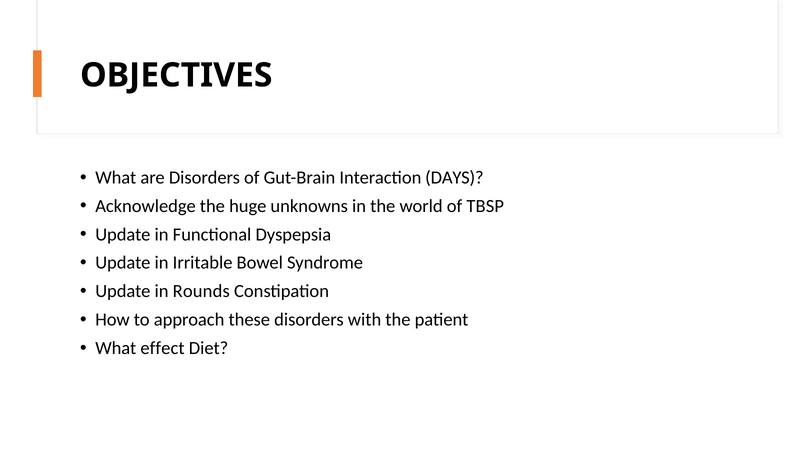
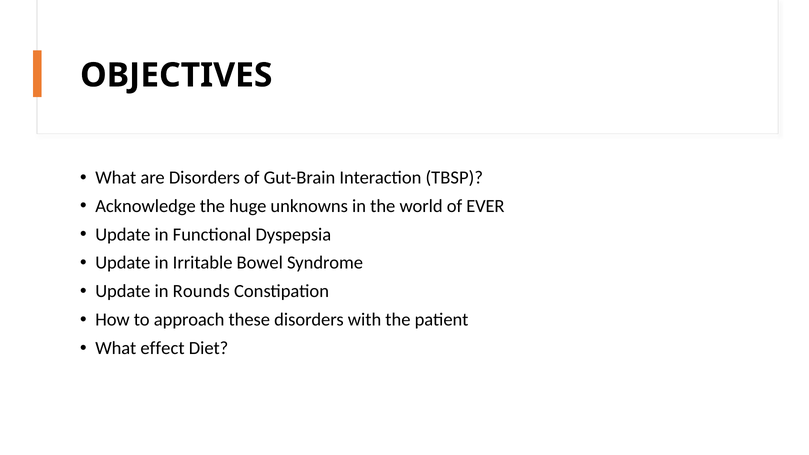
DAYS: DAYS -> TBSP (454, 178)
TBSP: TBSP -> EVER (485, 206)
